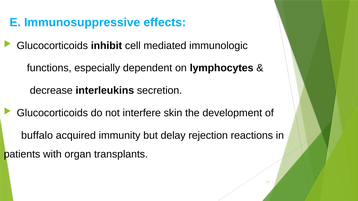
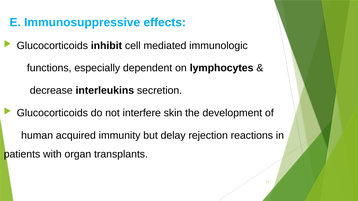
buffalo: buffalo -> human (37, 136)
